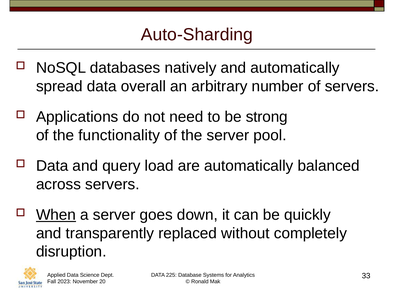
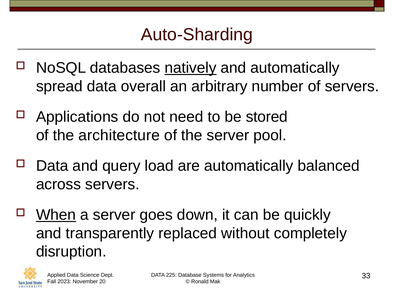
natively underline: none -> present (191, 68)
strong: strong -> stored (267, 117)
functionality: functionality -> architecture (119, 136)
